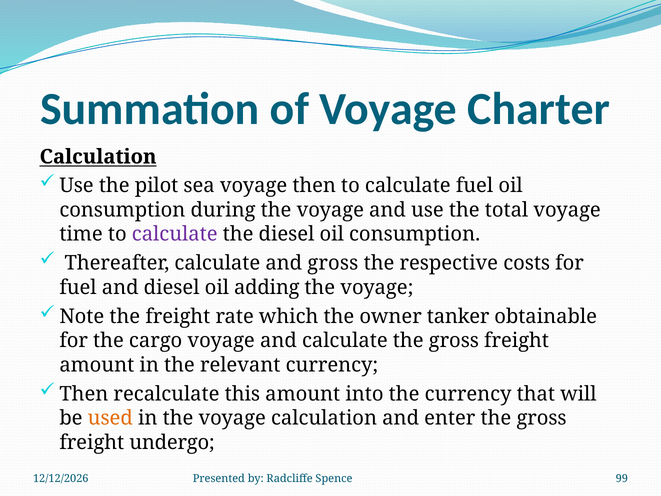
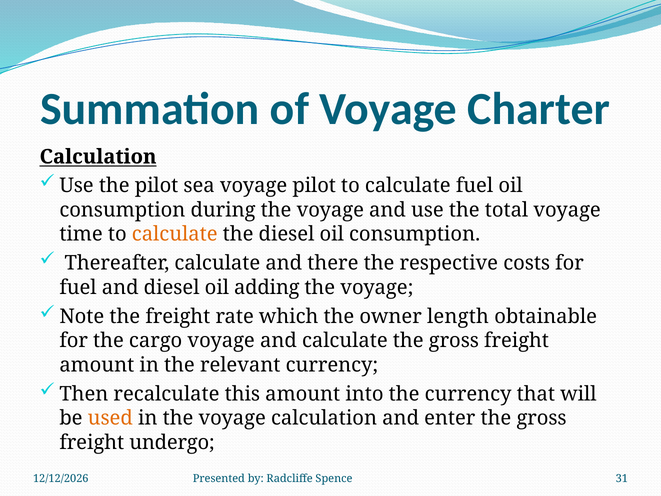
voyage then: then -> pilot (314, 186)
calculate colour: purple -> orange (175, 234)
and gross: gross -> there (333, 263)
tanker: tanker -> length (458, 316)
99: 99 -> 31 (622, 478)
